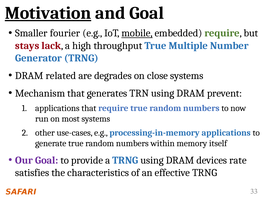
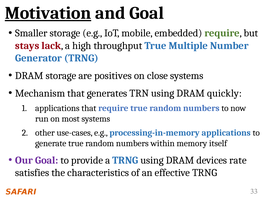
Smaller fourier: fourier -> storage (65, 33)
mobile underline: present -> none (137, 33)
DRAM related: related -> storage (61, 76)
degrades: degrades -> positives (113, 76)
prevent: prevent -> quickly (224, 93)
